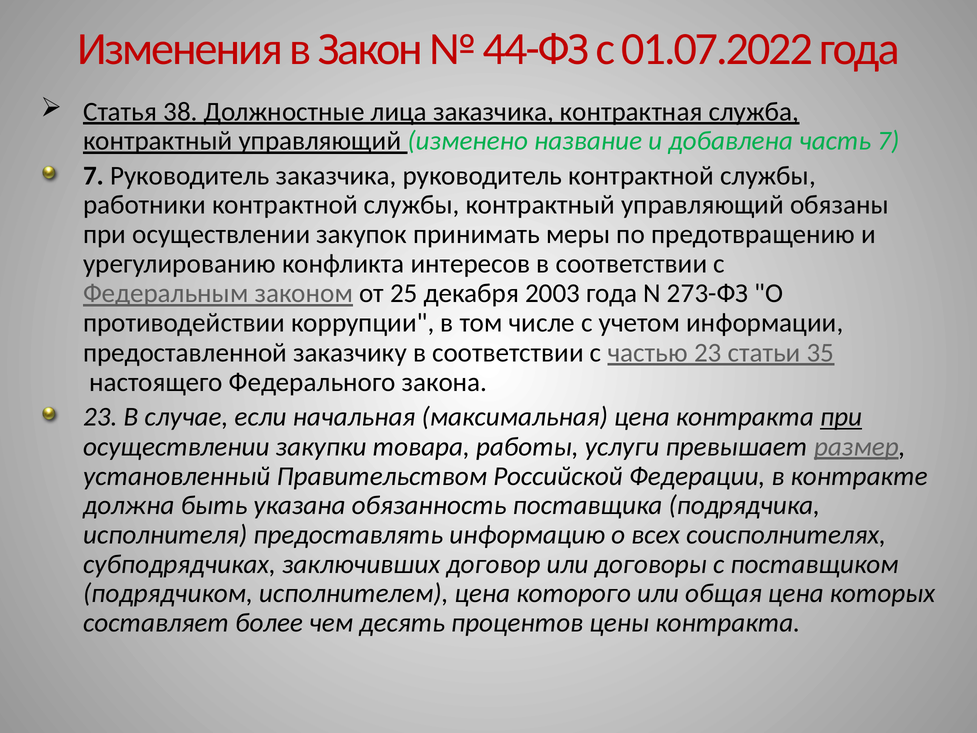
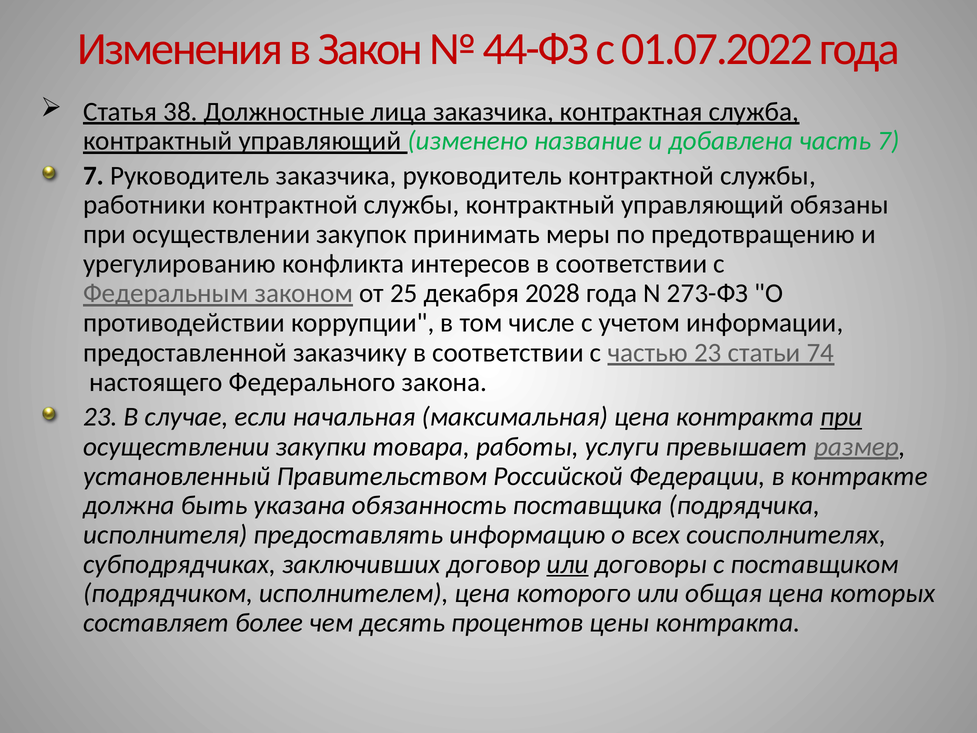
2003: 2003 -> 2028 (553, 293)
35: 35 -> 74 (820, 353)
или underline: none -> present (568, 564)
